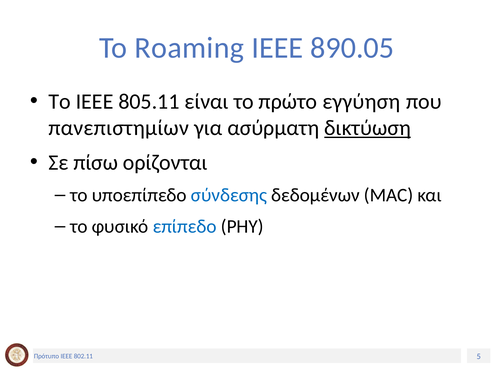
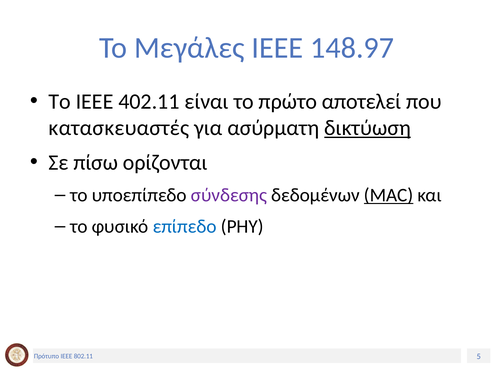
Roaming: Roaming -> Μεγάλες (189, 48)
890.05: 890.05 -> 148.97 (352, 48)
805.11: 805.11 -> 402.11 (149, 101)
εγγύηση: εγγύηση -> αποτελεί (362, 101)
πανεπιστημίων: πανεπιστημίων -> κατασκευαστές (119, 128)
σύνδεσης colour: blue -> purple (229, 195)
MAC underline: none -> present (389, 195)
